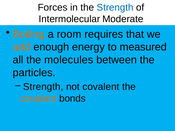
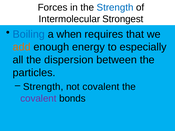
Moderate: Moderate -> Strongest (123, 19)
Boiling colour: orange -> blue (29, 34)
room: room -> when (69, 34)
measured: measured -> especially (143, 47)
molecules: molecules -> dispersion (69, 60)
covalent colour: orange -> purple (38, 99)
